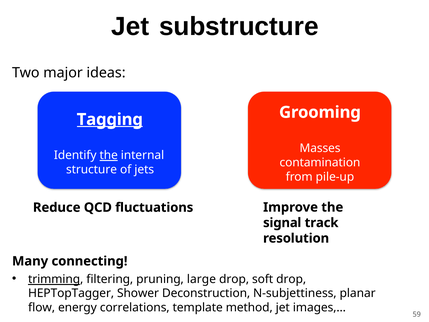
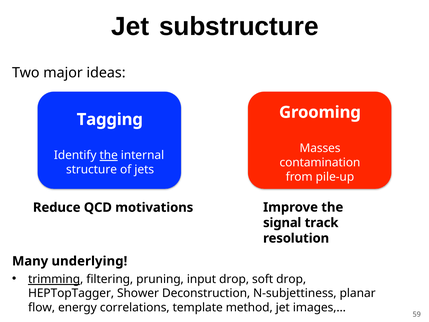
Tagging underline: present -> none (110, 119)
fluctuations: fluctuations -> motivations (154, 207)
connecting: connecting -> underlying (89, 261)
large: large -> input (201, 279)
